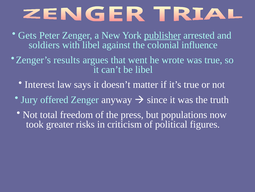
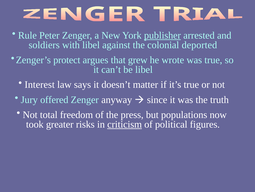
Gets: Gets -> Rule (27, 35)
influence: influence -> deported (199, 45)
results: results -> protect (67, 60)
went: went -> grew (138, 60)
criticism underline: none -> present (125, 124)
